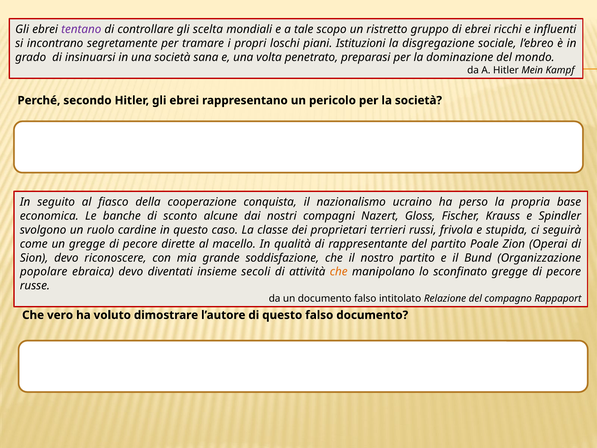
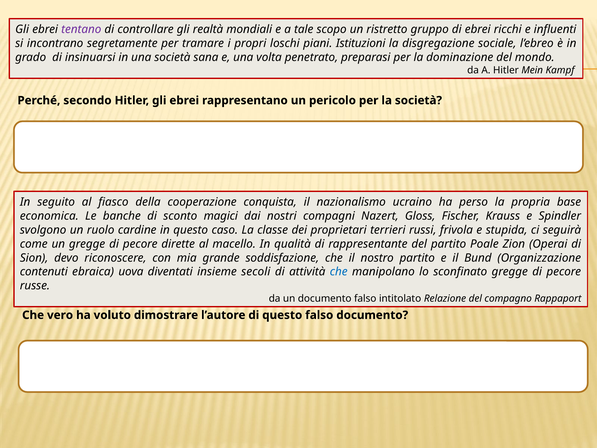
scelta: scelta -> realtà (208, 29)
alcune: alcune -> magici (221, 216)
popolare: popolare -> contenuti (44, 272)
ebraica devo: devo -> uova (131, 272)
che colour: orange -> blue (339, 272)
